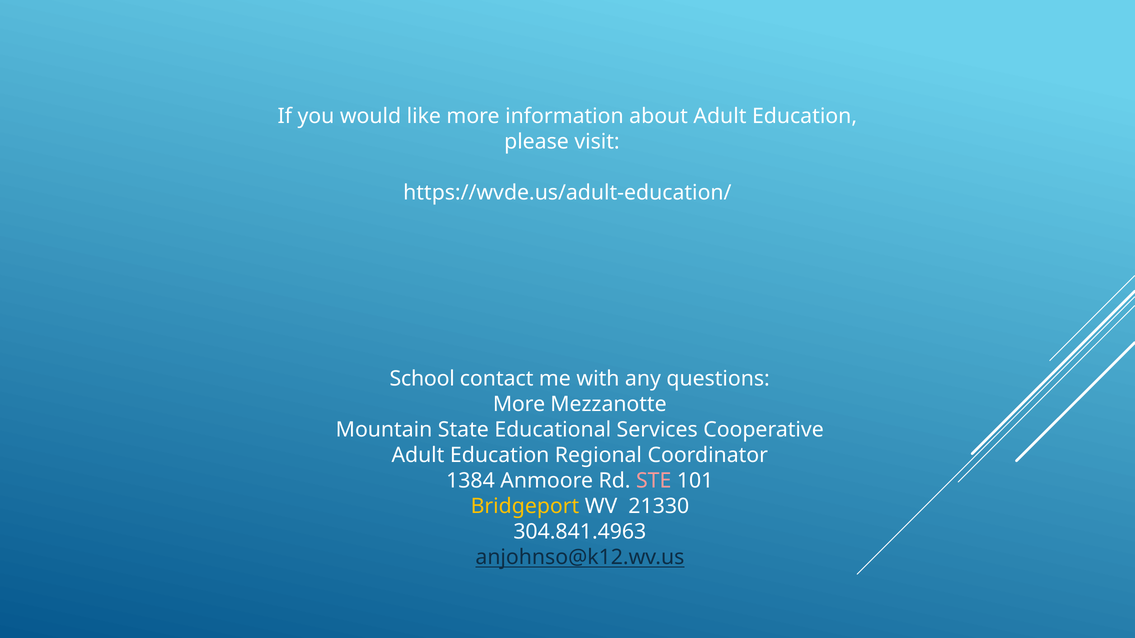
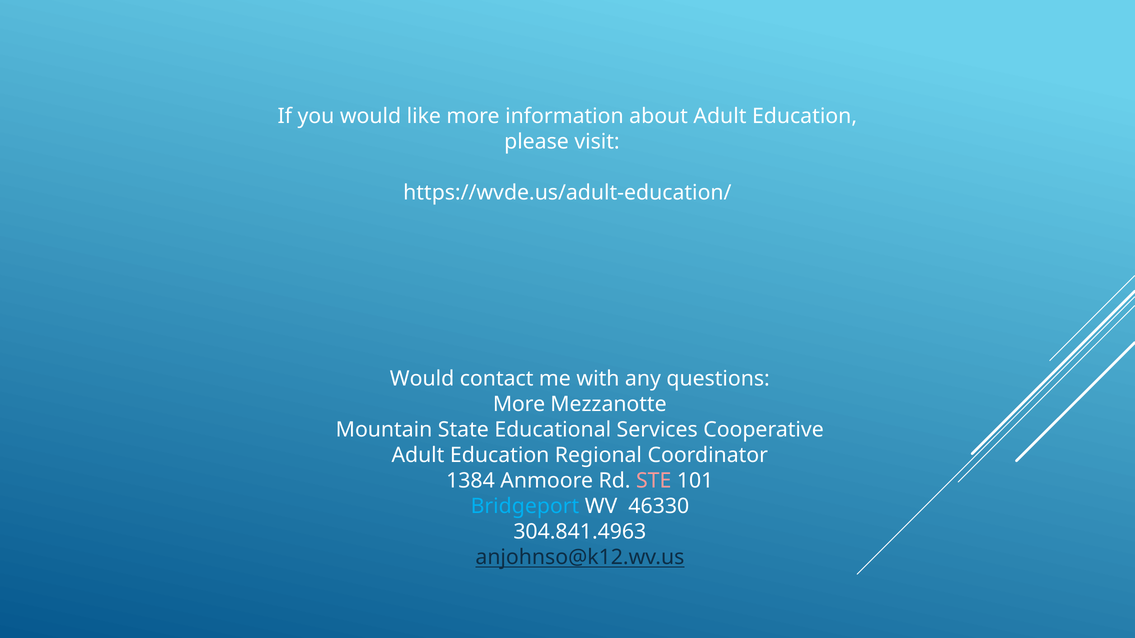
School: School -> Would (422, 379)
Bridgeport colour: yellow -> light blue (525, 506)
21330: 21330 -> 46330 (659, 506)
